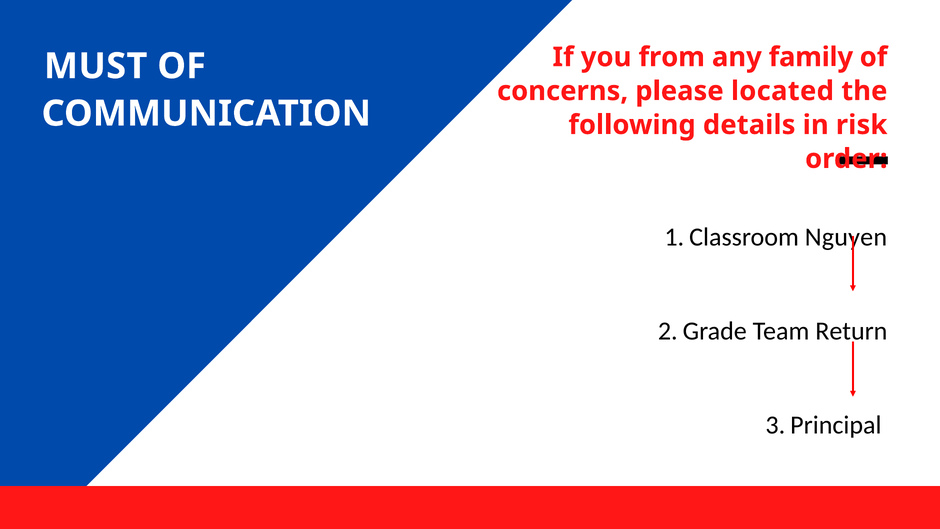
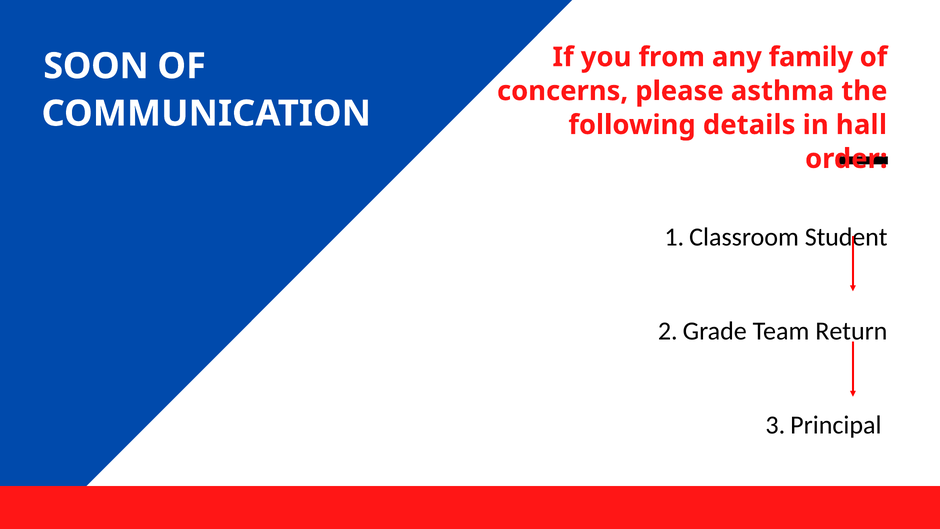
MUST: MUST -> SOON (96, 66)
located: located -> asthma (782, 91)
risk: risk -> hall (862, 125)
Nguyen: Nguyen -> Student (846, 237)
